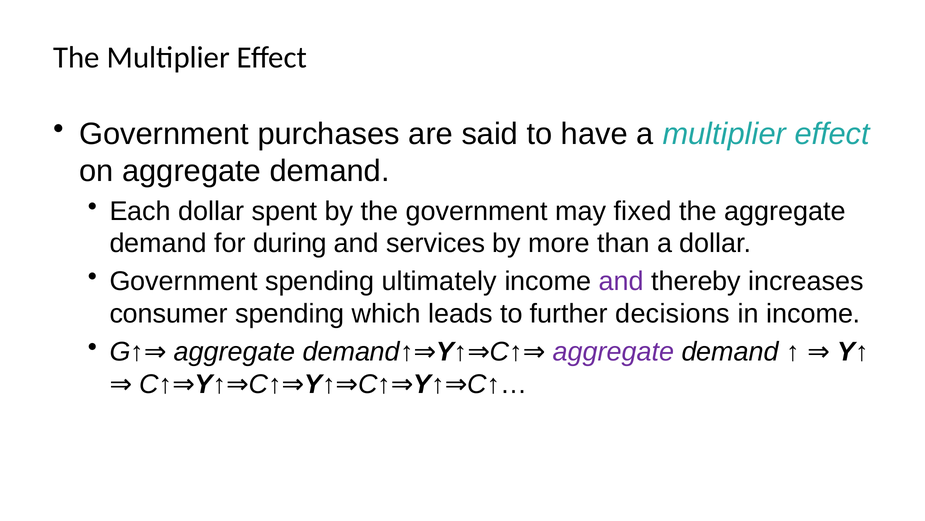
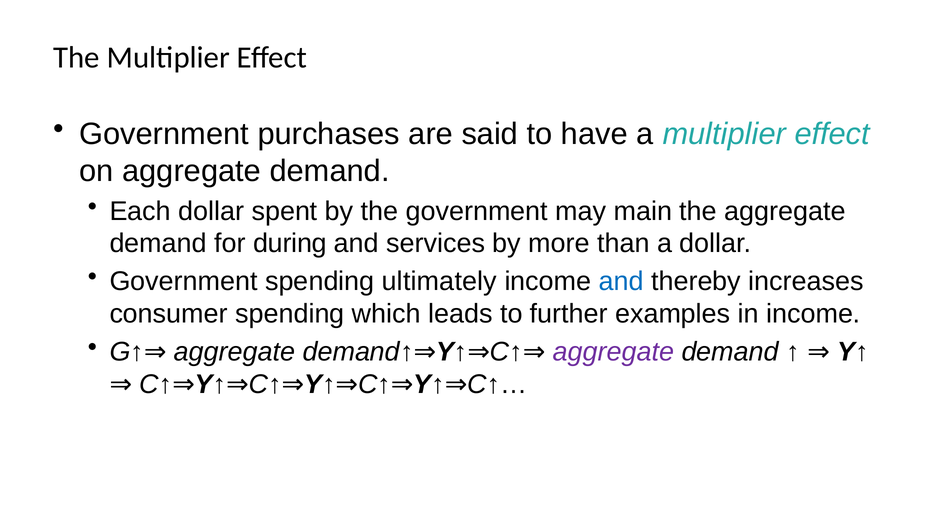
fixed: fixed -> main (643, 211)
and colour: purple -> blue (621, 281)
decisions: decisions -> examples (673, 313)
